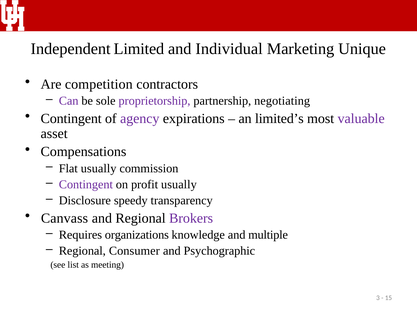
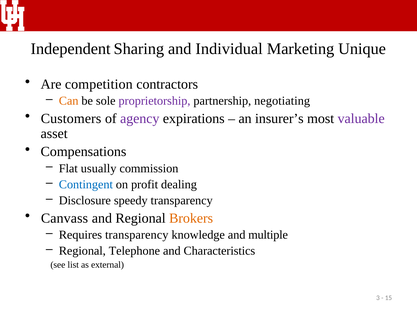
Limited: Limited -> Sharing (139, 49)
Can colour: purple -> orange (69, 101)
Contingent: Contingent -> Customers (71, 119)
limited’s: limited’s -> insurer’s (279, 119)
Contingent colour: purple -> blue (86, 185)
profit usually: usually -> dealing (179, 185)
Brokers colour: purple -> orange (191, 219)
Requires organizations: organizations -> transparency (137, 235)
Consumer: Consumer -> Telephone (134, 251)
Psychographic: Psychographic -> Characteristics (219, 251)
meeting: meeting -> external (108, 266)
